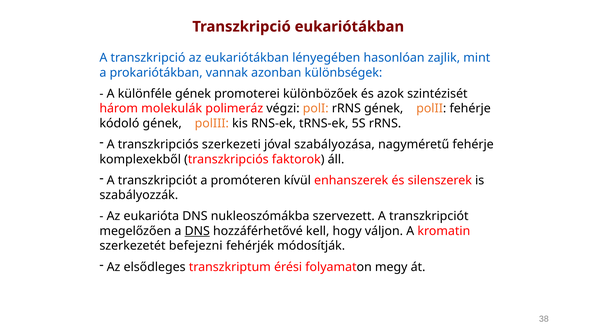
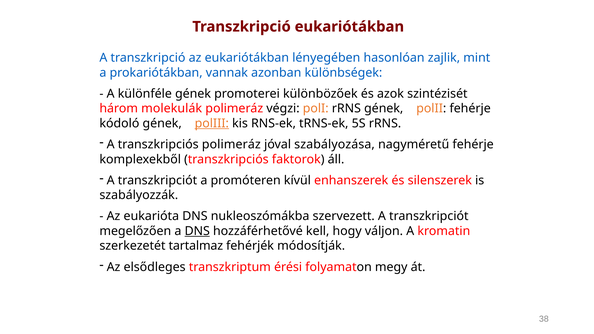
polIII underline: none -> present (212, 123)
transzkripciós szerkezeti: szerkezeti -> polimeráz (231, 144)
befejezni: befejezni -> tartalmaz (196, 246)
